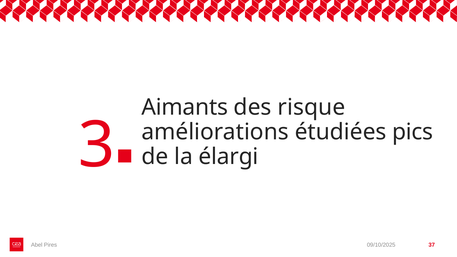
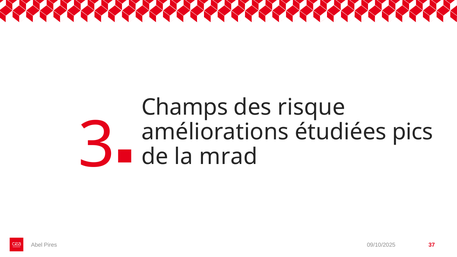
Aimants: Aimants -> Champs (185, 107)
élargi: élargi -> mrad (228, 157)
